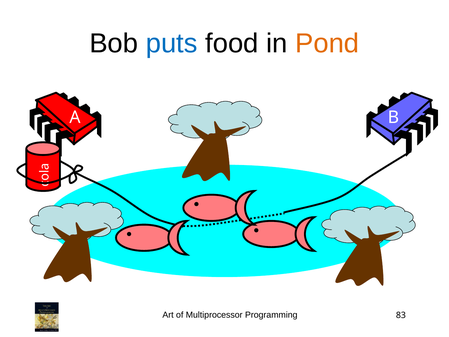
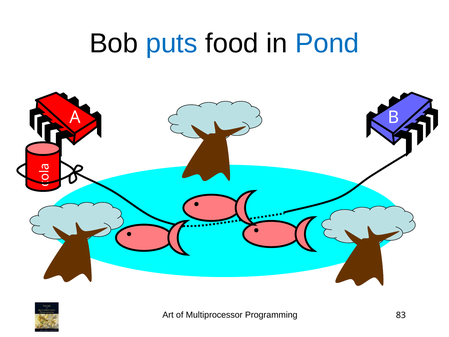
Pond colour: orange -> blue (327, 43)
